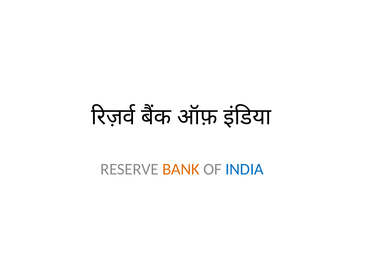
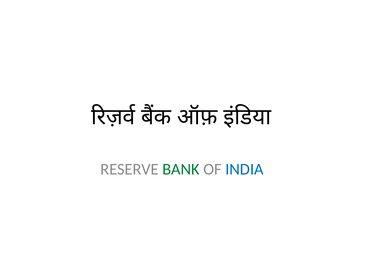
BANK colour: orange -> green (181, 169)
